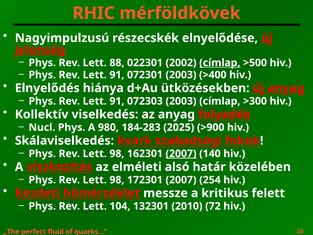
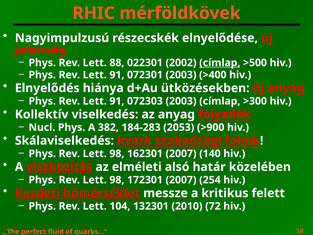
980: 980 -> 382 (108, 127)
2025: 2025 -> 2053 (179, 127)
2007 underline: present -> none (181, 153)
